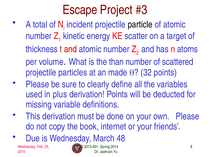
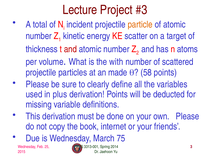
Escape: Escape -> Lecture (80, 10)
particle colour: black -> orange (140, 25)
than: than -> with (116, 62)
32: 32 -> 58 (146, 73)
48: 48 -> 75 (121, 139)
